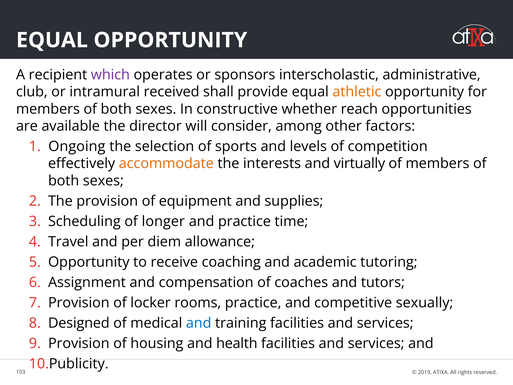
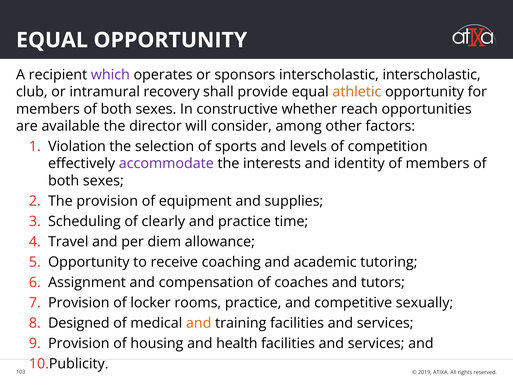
interscholastic administrative: administrative -> interscholastic (432, 75)
received: received -> recovery (172, 92)
Ongoing: Ongoing -> Violation (77, 146)
accommodate colour: orange -> purple (166, 163)
virtually: virtually -> identity (359, 163)
longer: longer -> clearly (163, 221)
and colour: blue -> orange (199, 323)
